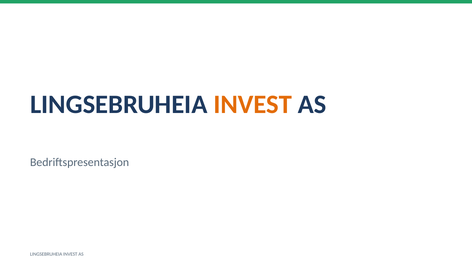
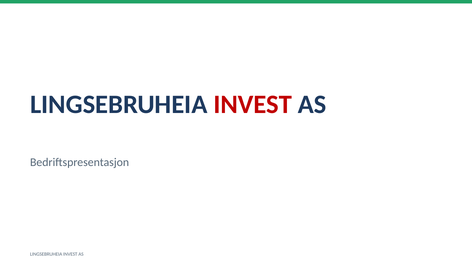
INVEST colour: orange -> red (253, 105)
